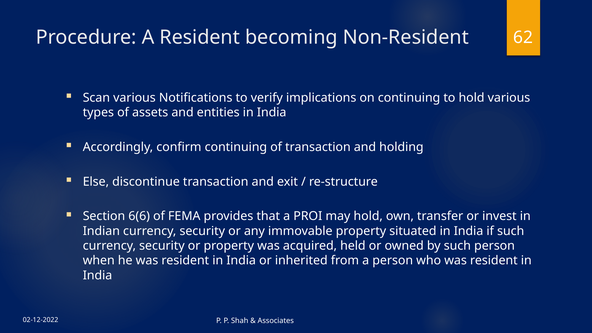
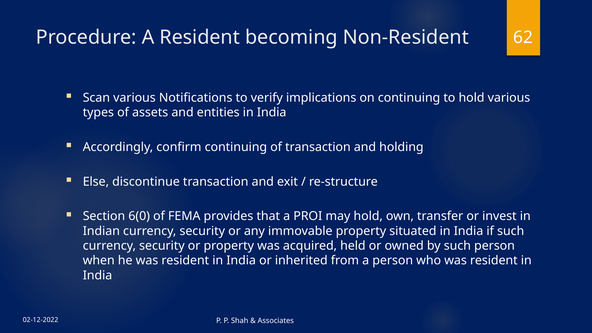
6(6: 6(6 -> 6(0 (139, 216)
